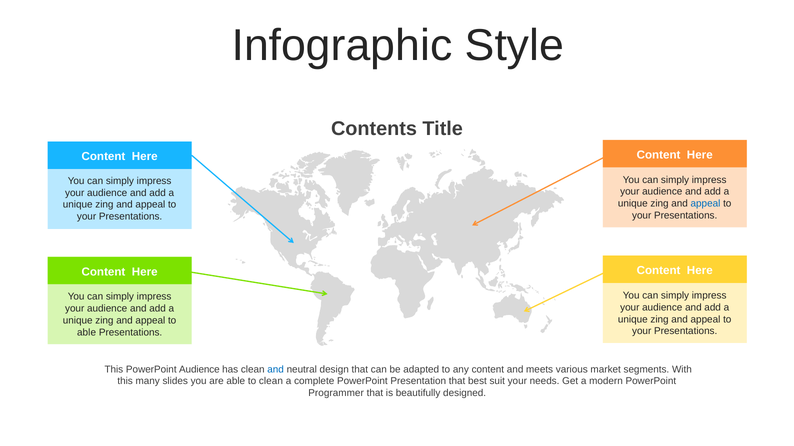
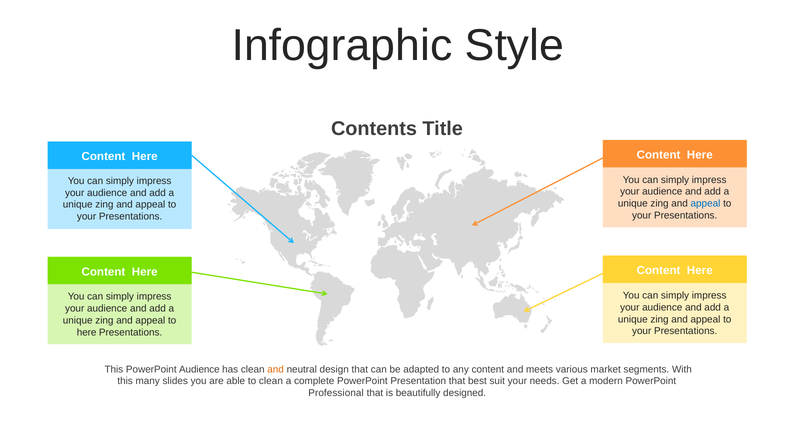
able: able -> here (87, 333)
and colour: blue -> orange (276, 370)
Programmer: Programmer -> Professional (336, 394)
